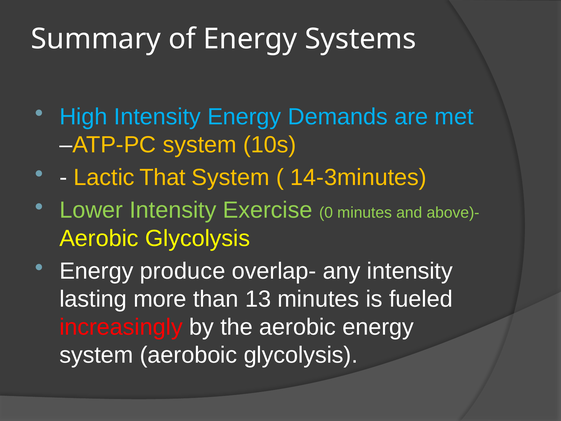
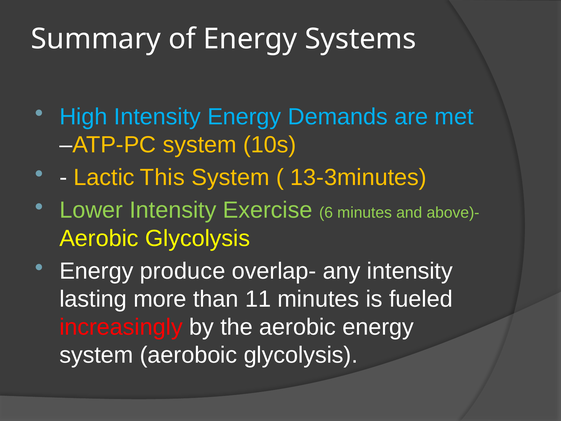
That: That -> This (162, 177)
14-3minutes: 14-3minutes -> 13-3minutes (358, 177)
0: 0 -> 6 (326, 213)
13: 13 -> 11 (258, 299)
